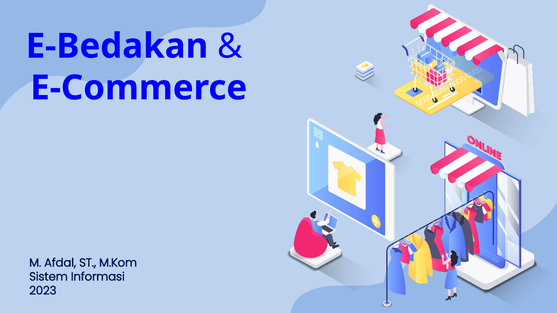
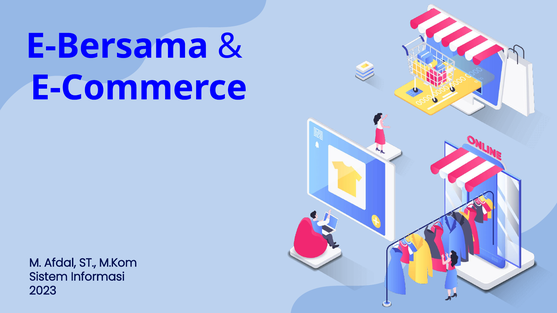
E-Bedakan: E-Bedakan -> E-Bersama (117, 46)
